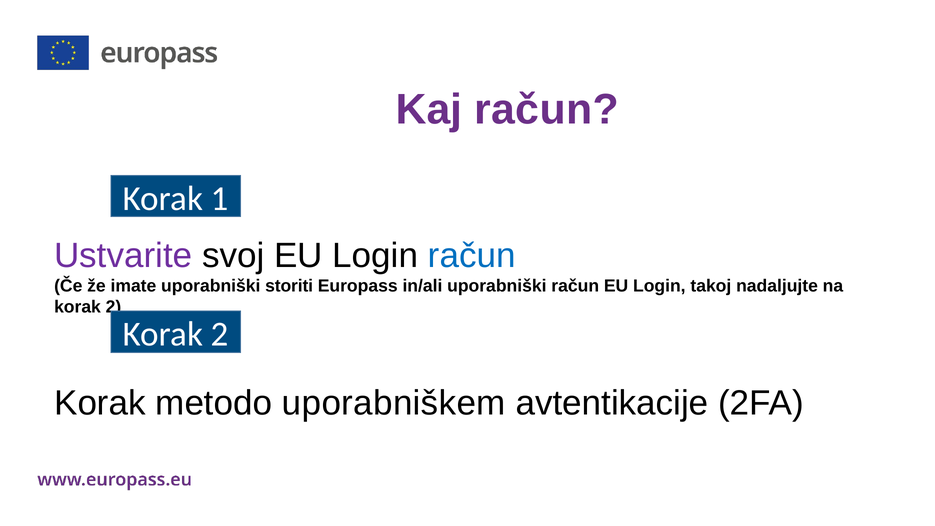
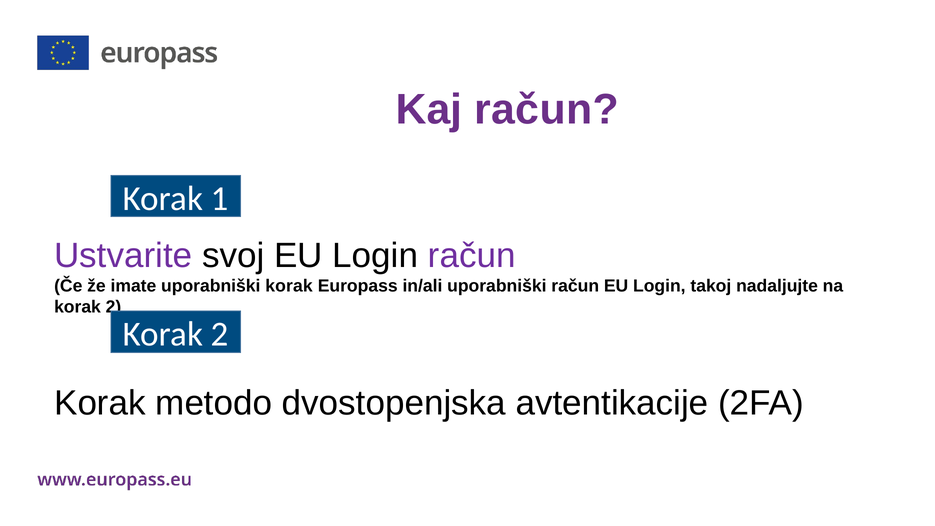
račun colour: blue -> purple (472, 256)
uporabniški storiti: storiti -> korak (289, 286)
uporabniškem: uporabniškem -> dvostopenjska (394, 403)
